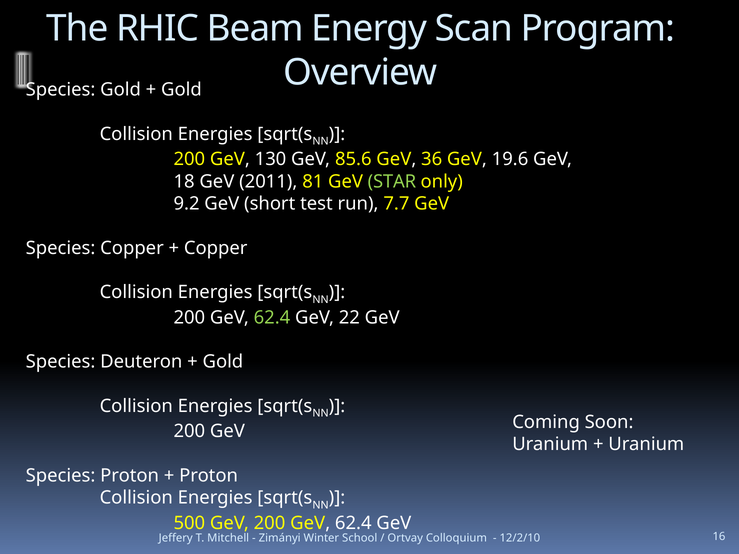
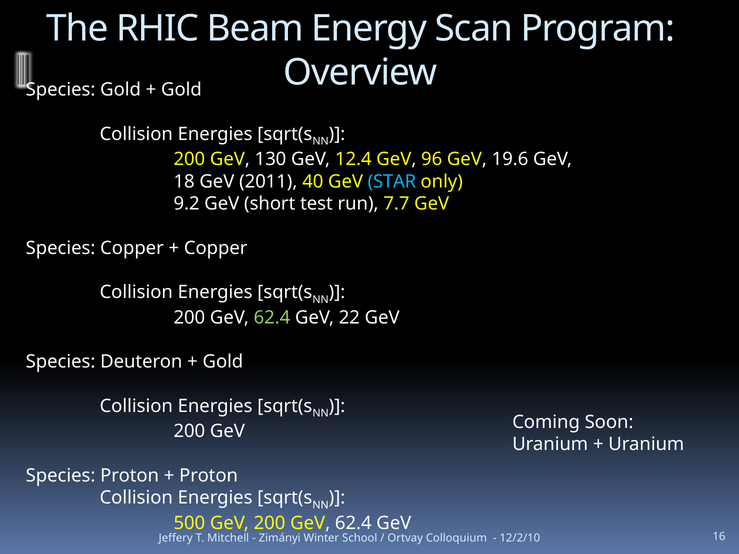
85.6: 85.6 -> 12.4 (353, 159)
36: 36 -> 96 (432, 159)
81: 81 -> 40 (313, 182)
STAR colour: light green -> light blue (392, 182)
